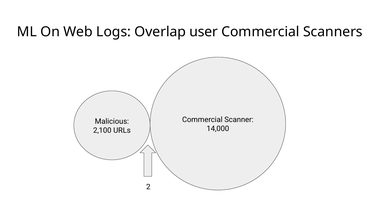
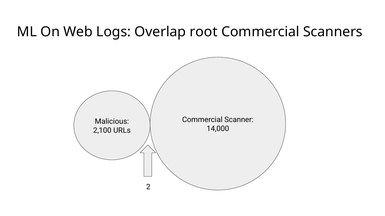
user: user -> root (204, 32)
